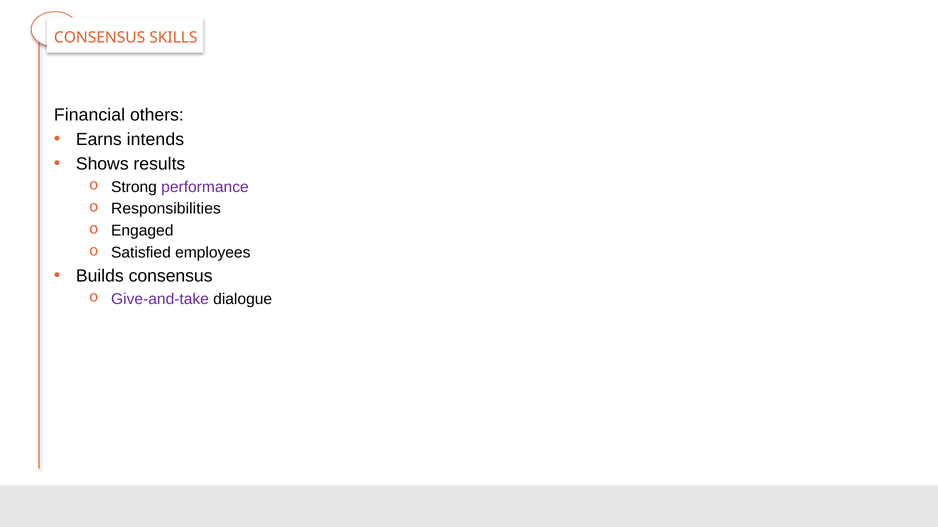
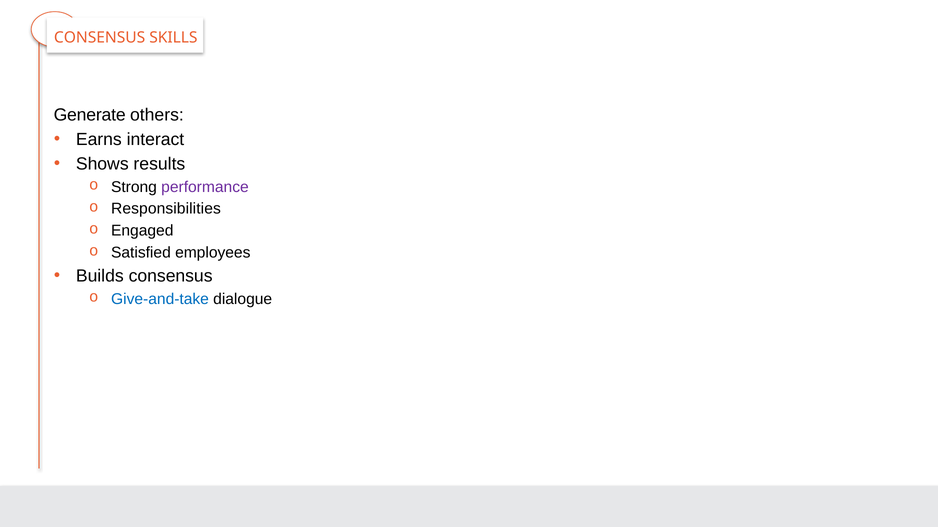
Financial: Financial -> Generate (90, 115)
intends: intends -> interact (155, 140)
Give-and-take colour: purple -> blue (160, 299)
